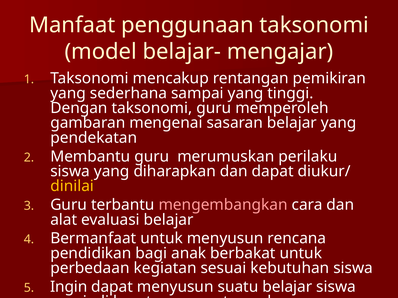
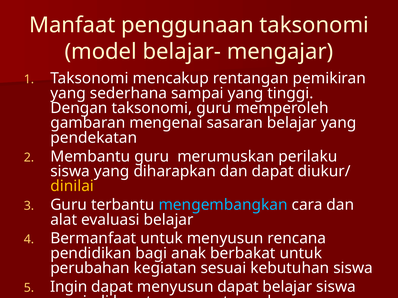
mengembangkan colour: pink -> light blue (223, 205)
perbedaan: perbedaan -> perubahan (90, 269)
menyusun suatu: suatu -> dapat (238, 287)
